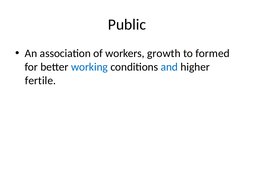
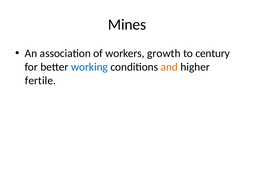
Public: Public -> Mines (127, 25)
formed: formed -> century (213, 53)
and colour: blue -> orange (169, 67)
